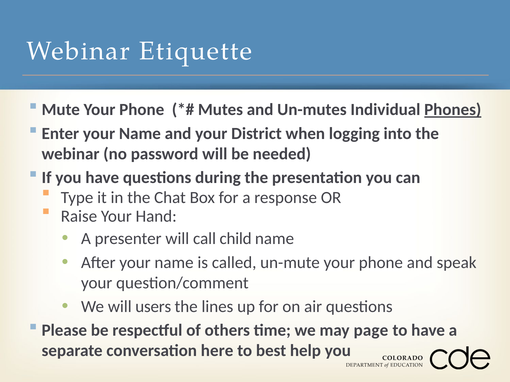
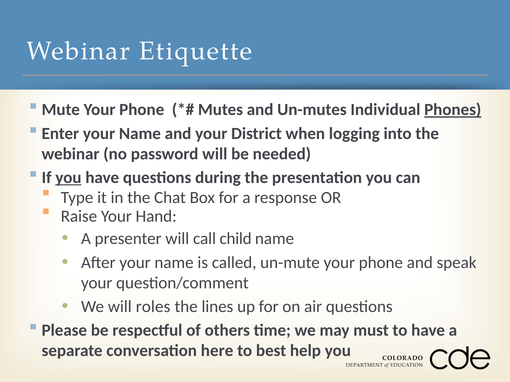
you underline: none -> present (68, 178)
users: users -> roles (153, 307)
page: page -> must (371, 331)
